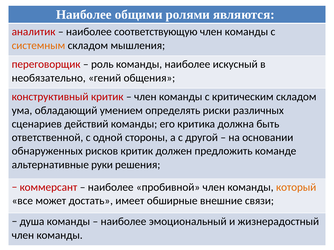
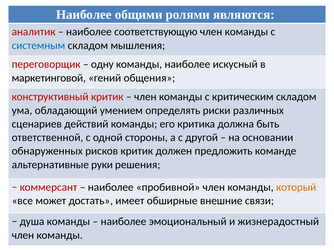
системным colour: orange -> blue (38, 45)
роль: роль -> одну (102, 64)
необязательно: необязательно -> маркетинговой (49, 78)
